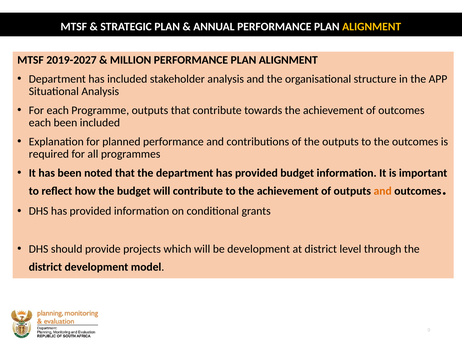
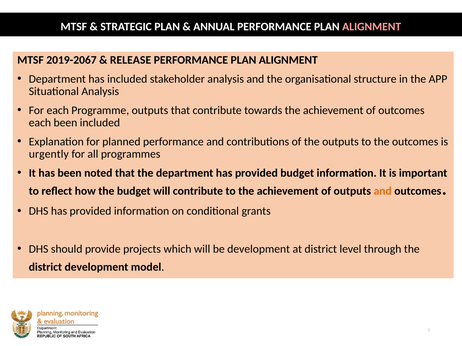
ALIGNMENT colour: yellow -> pink (372, 27)
2019-2027: 2019-2027 -> 2019-2067 (71, 60)
MILLION: MILLION -> RELEASE (131, 60)
required: required -> urgently (49, 154)
